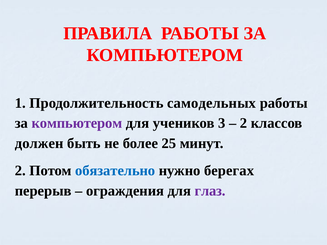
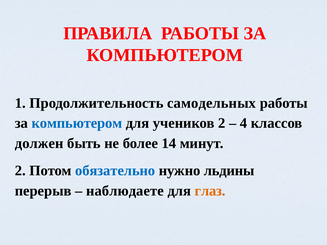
компьютером colour: purple -> blue (77, 123)
учеников 3: 3 -> 2 (222, 123)
2: 2 -> 4 (244, 123)
25: 25 -> 14 (169, 143)
берегах: берегах -> льдины (229, 171)
ограждения: ограждения -> наблюдаете (125, 191)
глаз colour: purple -> orange (210, 191)
